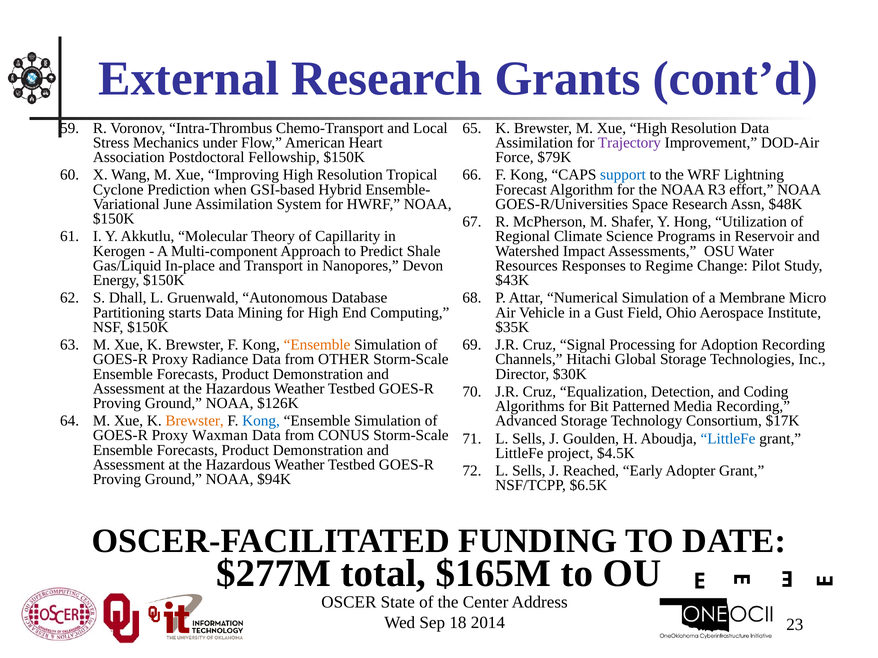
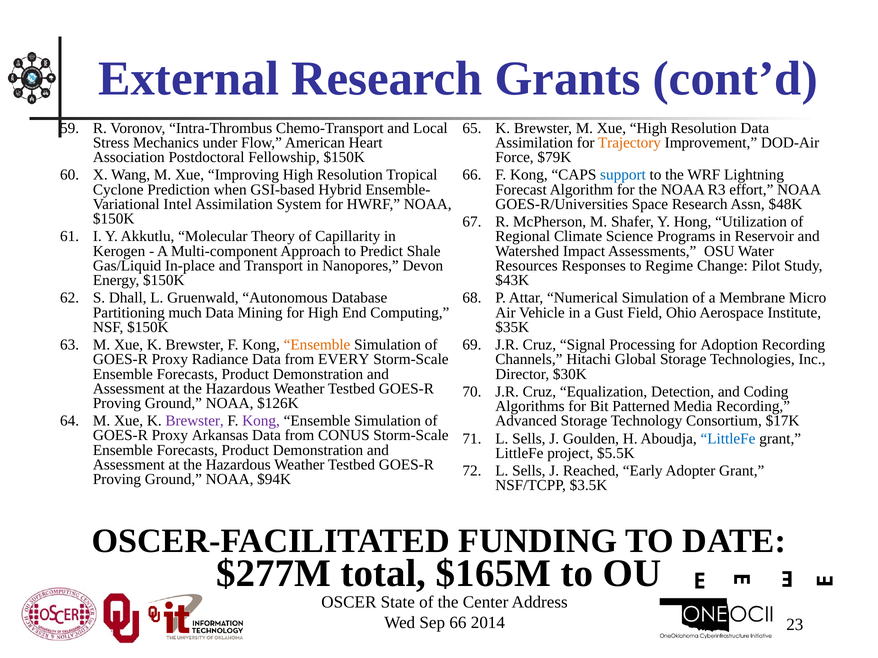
Trajectory colour: purple -> orange (629, 143)
June: June -> Intel (178, 204)
starts: starts -> much (185, 313)
OTHER: OTHER -> EVERY (344, 360)
Brewster colour: orange -> purple (195, 421)
Kong colour: blue -> purple (261, 421)
Waxman: Waxman -> Arkansas (220, 436)
$4.5K: $4.5K -> $5.5K (616, 453)
$6.5K: $6.5K -> $3.5K (588, 486)
Sep 18: 18 -> 66 (458, 623)
